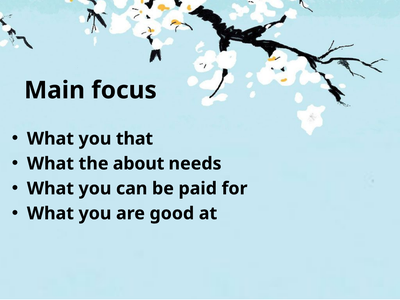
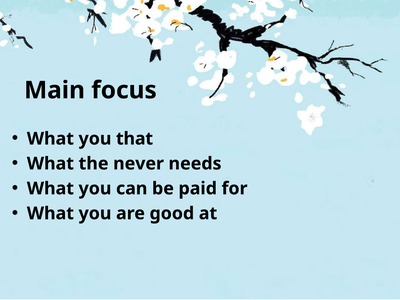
about: about -> never (139, 164)
